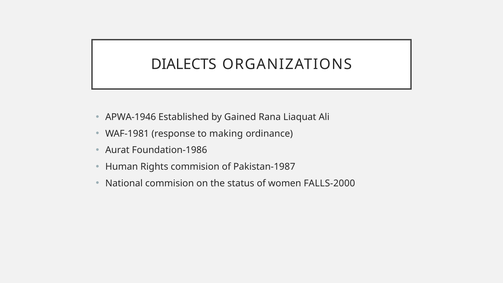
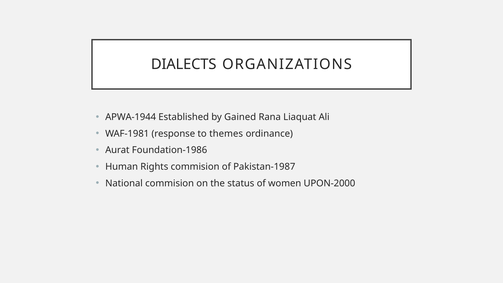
APWA-1946: APWA-1946 -> APWA-1944 (131, 117)
making: making -> themes (226, 134)
FALLS-2000: FALLS-2000 -> UPON-2000 (329, 183)
